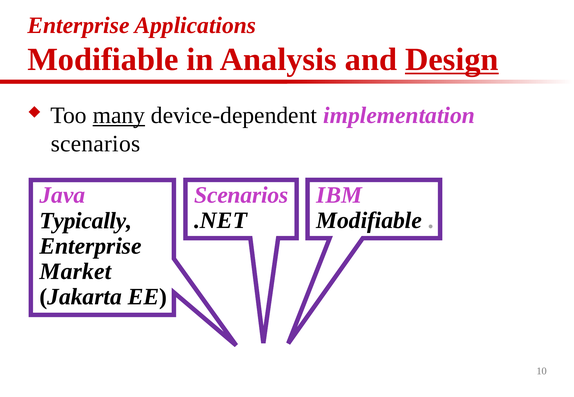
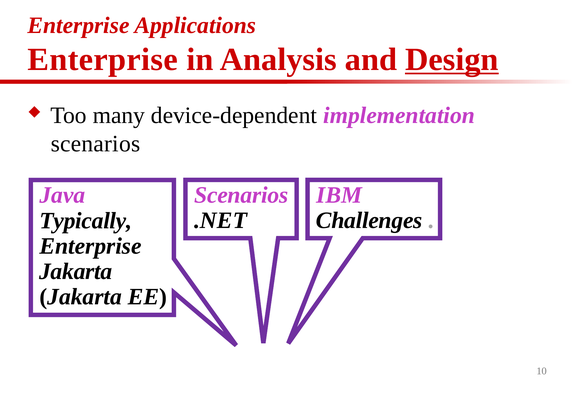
Modifiable: Modifiable -> Enterprise (103, 60)
many underline: present -> none (119, 116)
Modifiable: Modifiable -> Challenges (369, 221)
Market: Market -> Jakarta (76, 272)
